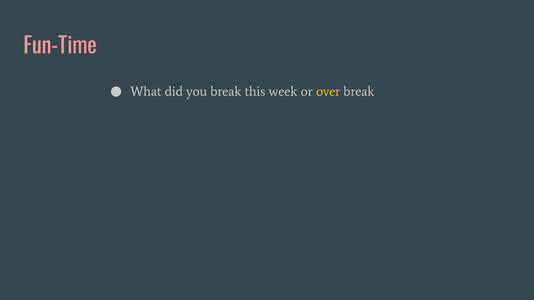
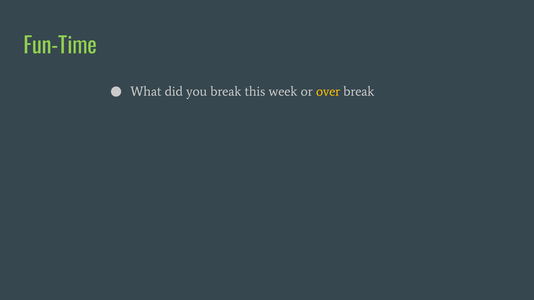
Fun-Time colour: pink -> light green (60, 46)
